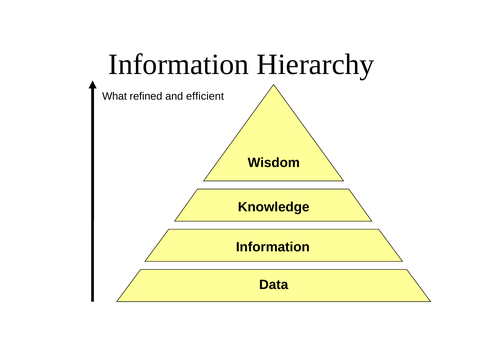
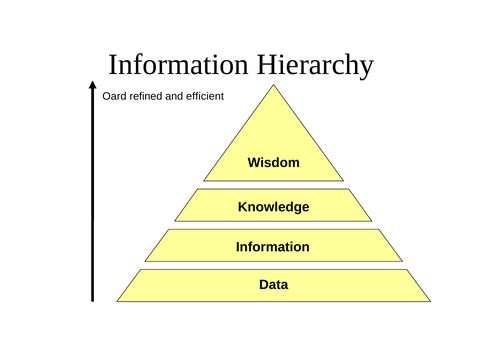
What: What -> Oard (114, 96)
